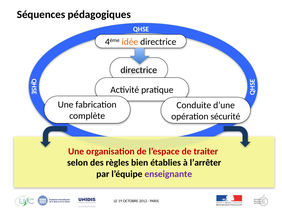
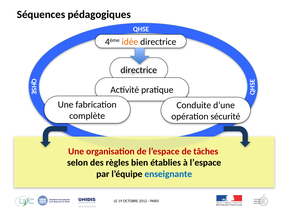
traiter: traiter -> tâches (206, 152)
à l’arrêter: l’arrêter -> l’espace (205, 163)
enseignante colour: purple -> blue (168, 174)
